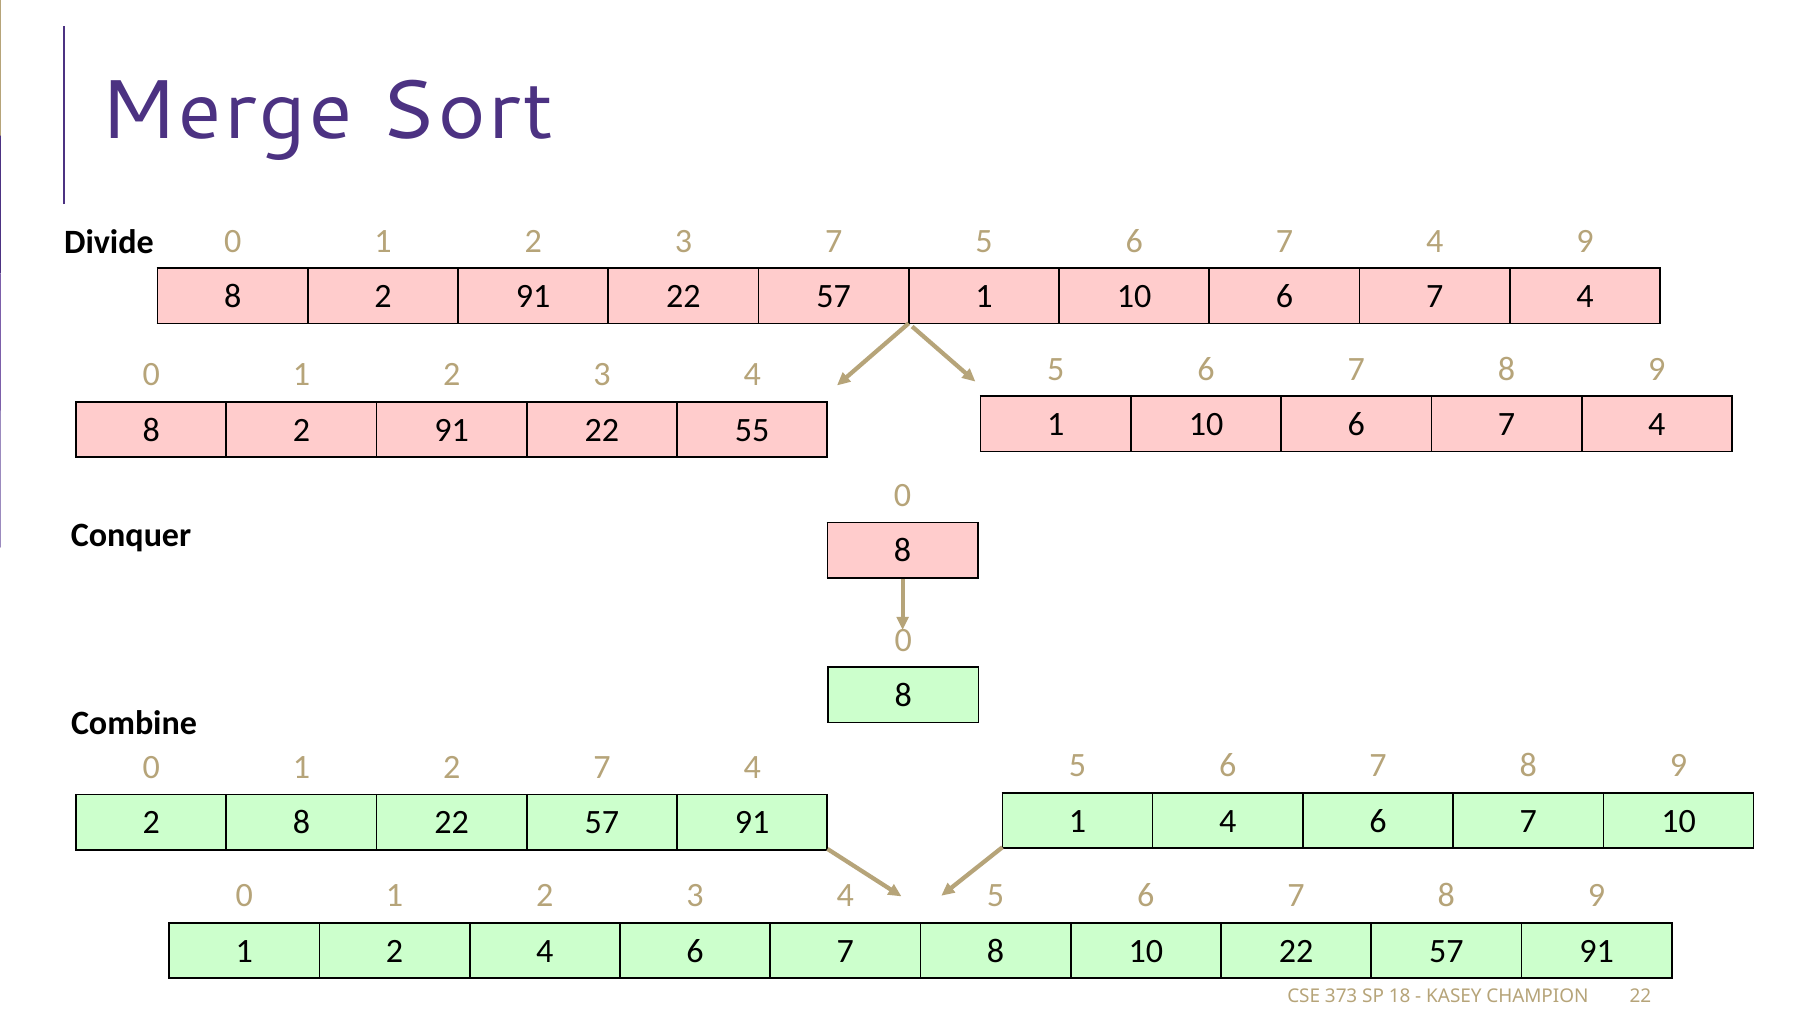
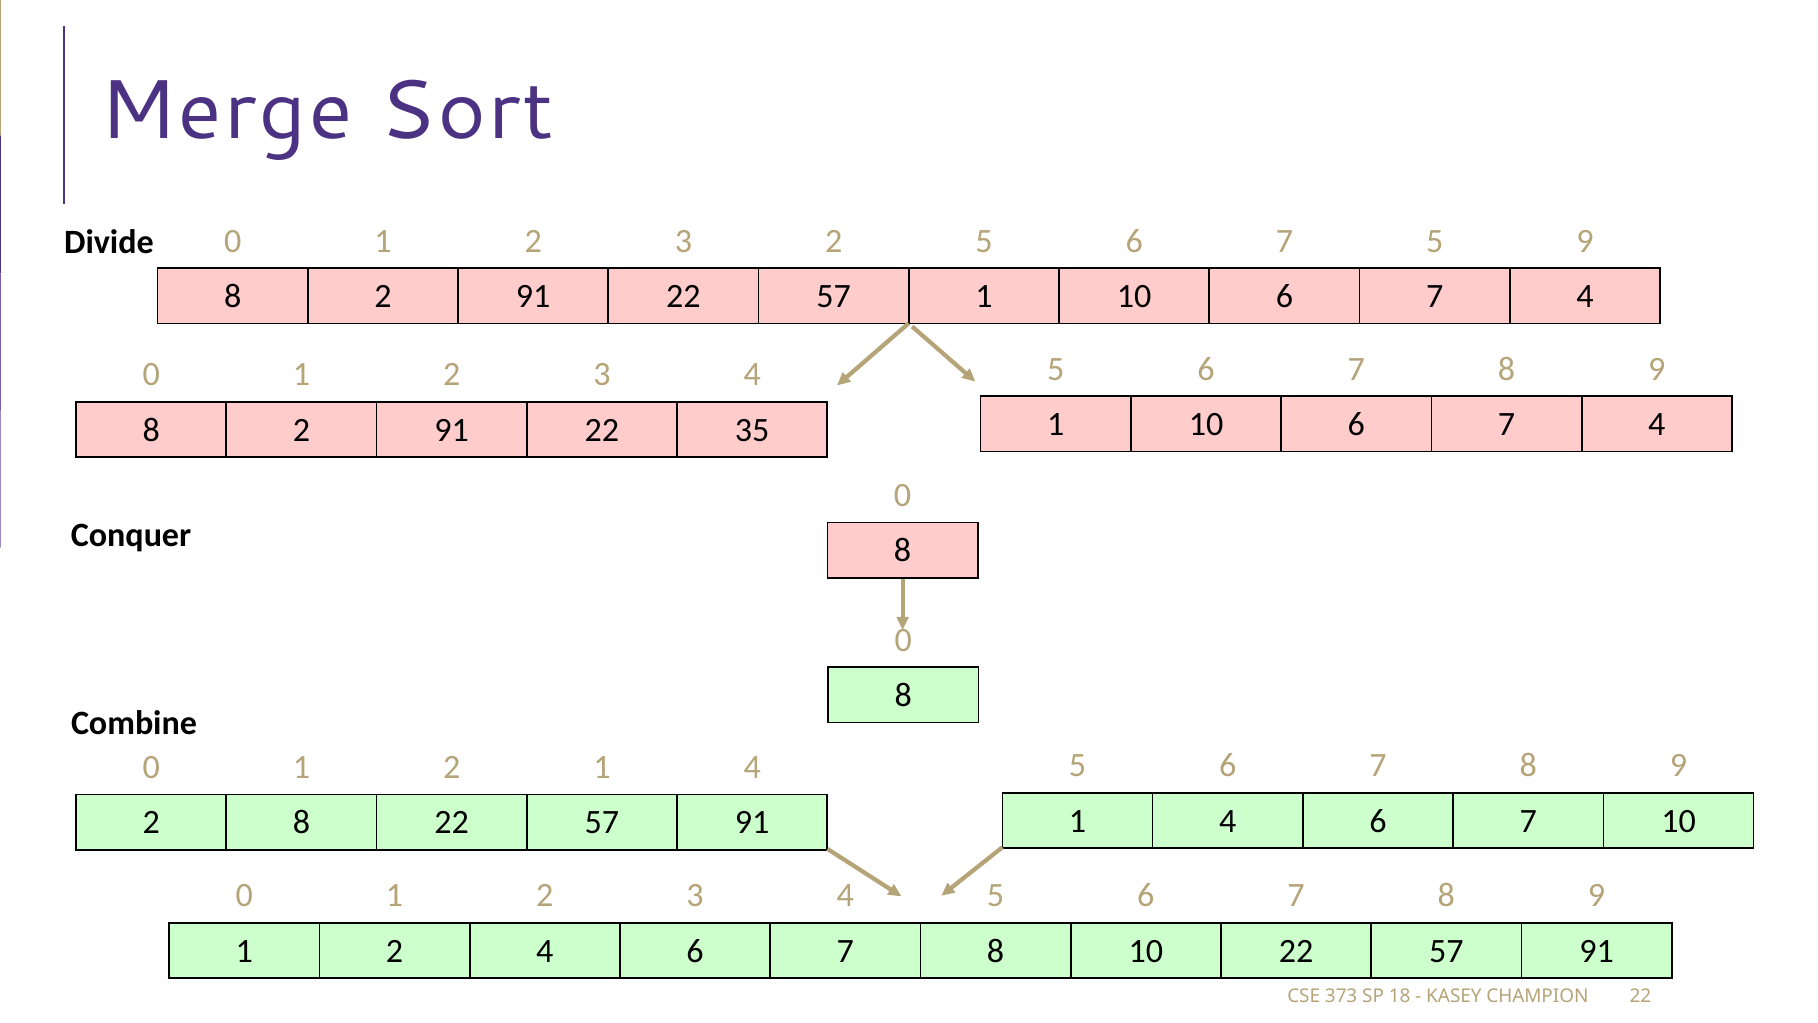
3 7: 7 -> 2 (834, 241)
5 6 7 4: 4 -> 5 (1435, 241)
55: 55 -> 35 (752, 430)
2 7: 7 -> 1 (602, 767)
